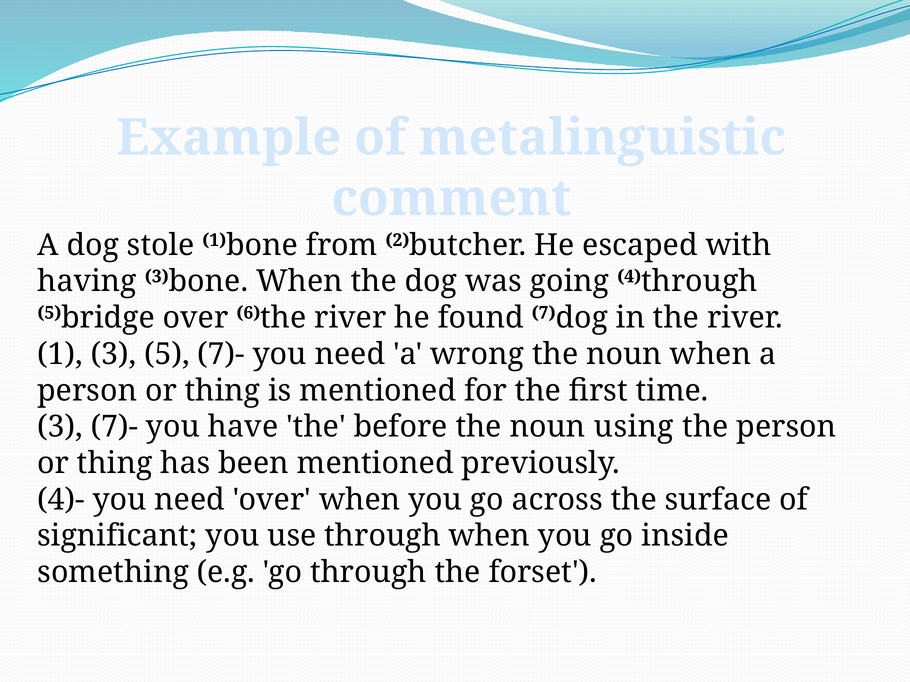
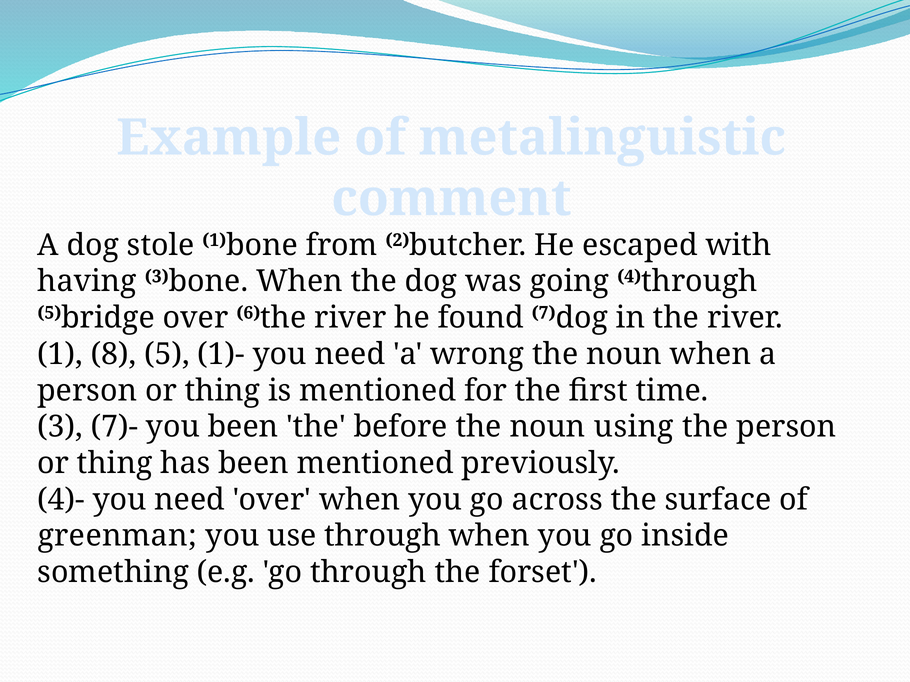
1 3: 3 -> 8 (113, 354)
5 7)-: 7)- -> 1)- (221, 354)
you have: have -> been (243, 427)
significant: significant -> greenman (117, 536)
